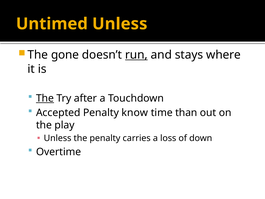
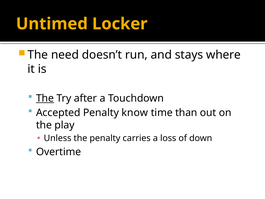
Untimed Unless: Unless -> Locker (120, 24)
gone: gone -> need (65, 55)
run underline: present -> none (136, 55)
